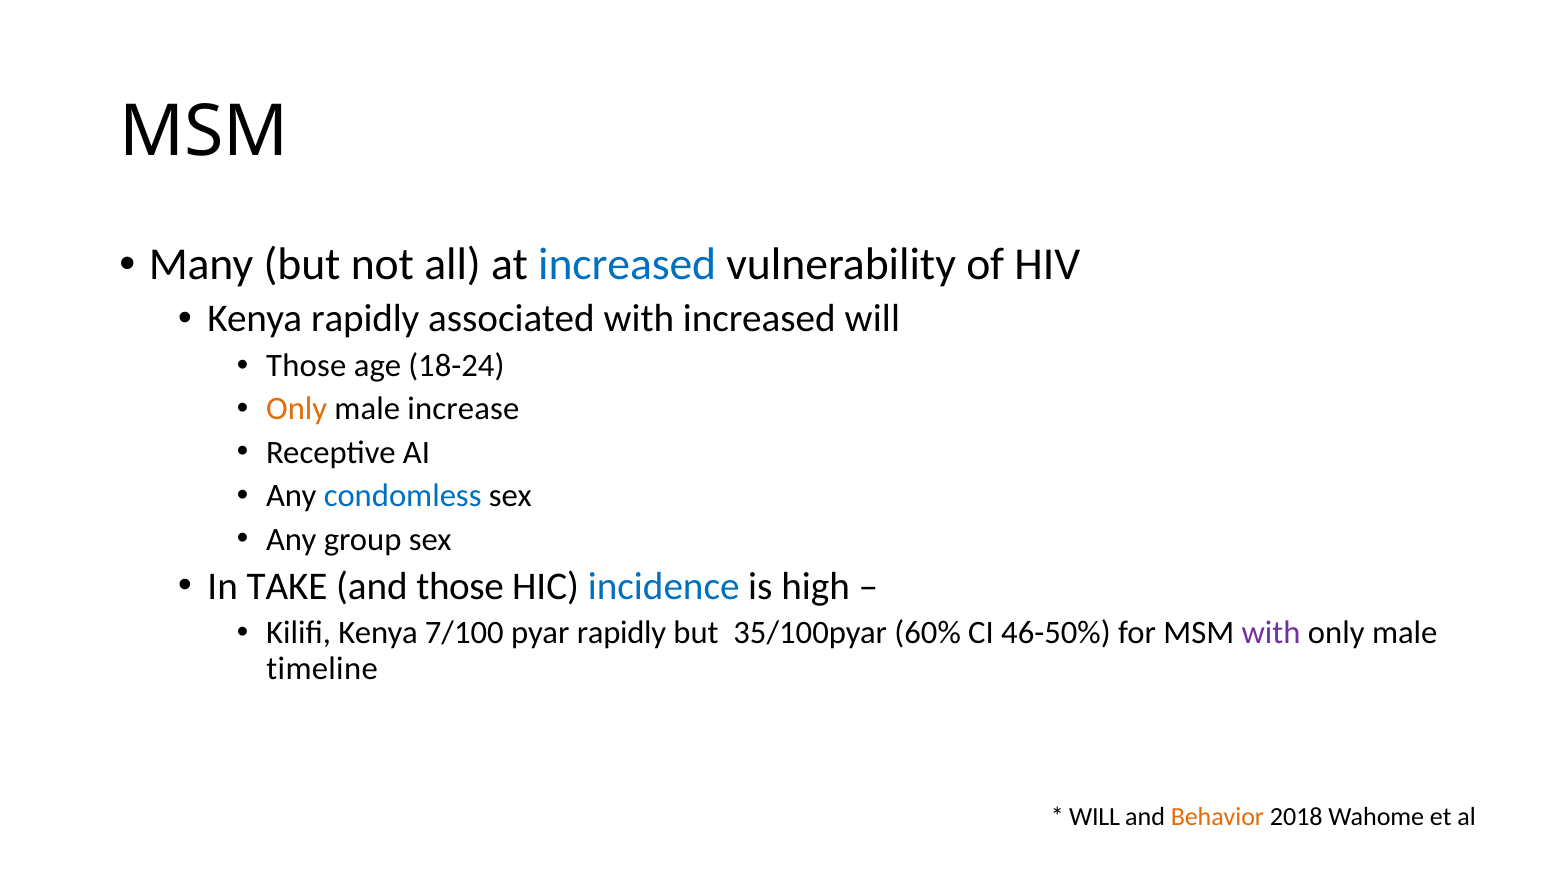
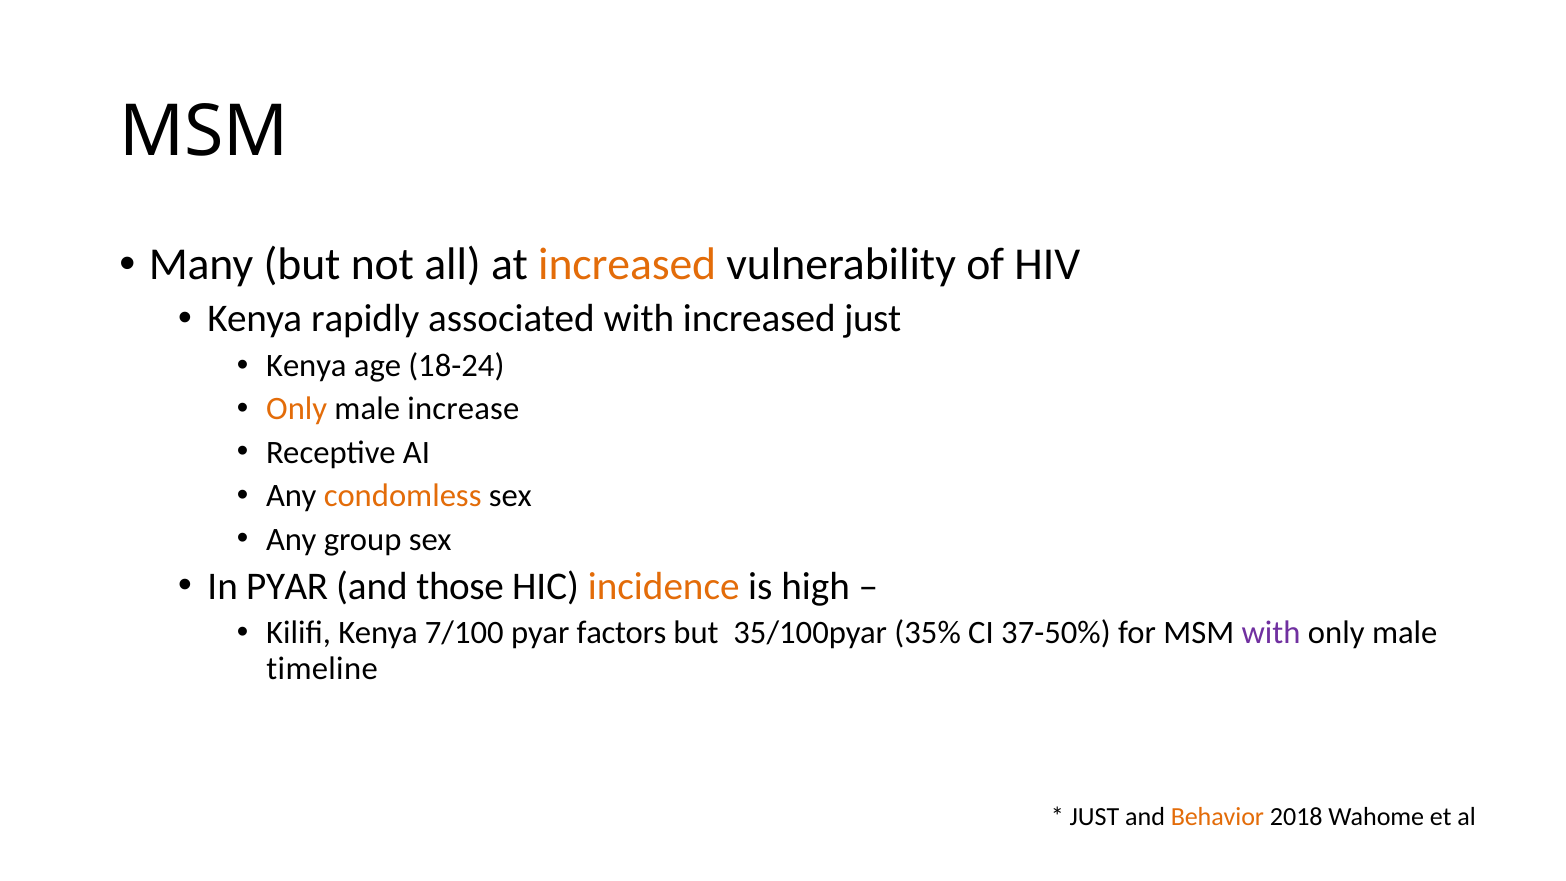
increased colour: blue -> orange (627, 265)
increased will: will -> just (873, 319)
Those: Those -> Kenya (306, 366)
condomless colour: blue -> orange (403, 496)
In TAKE: TAKE -> PYAR (287, 586)
incidence colour: blue -> orange (664, 586)
pyar rapidly: rapidly -> factors (622, 633)
60%: 60% -> 35% (928, 633)
46-50%: 46-50% -> 37-50% (1056, 633)
WILL: WILL -> JUST (1095, 817)
